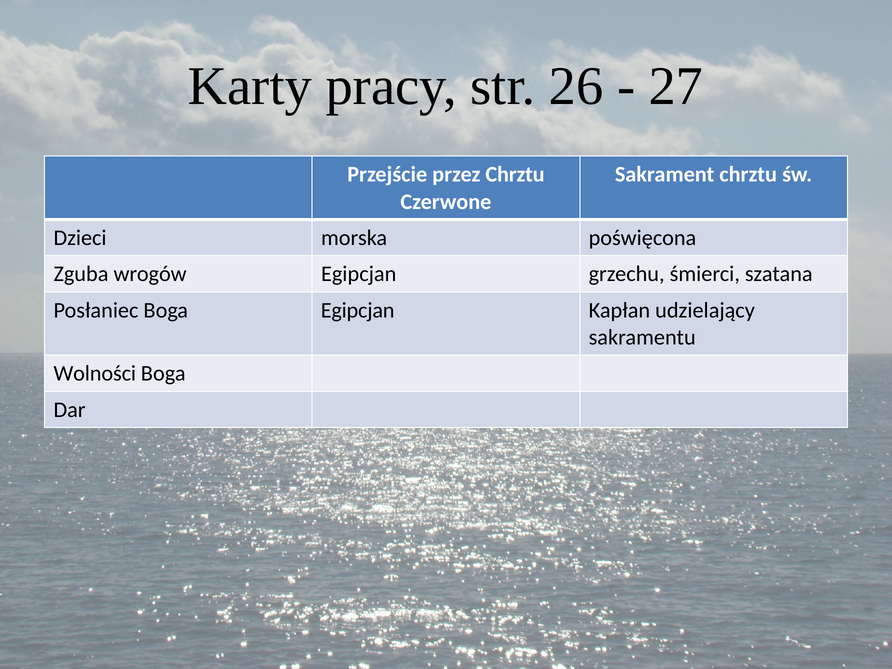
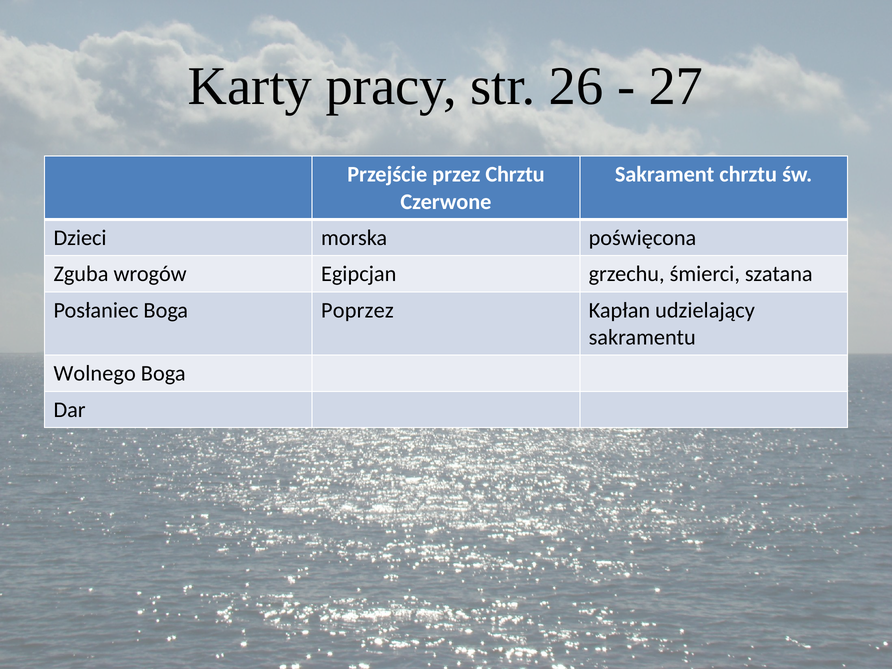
Boga Egipcjan: Egipcjan -> Poprzez (357, 310)
Wolności: Wolności -> Wolnego (95, 374)
